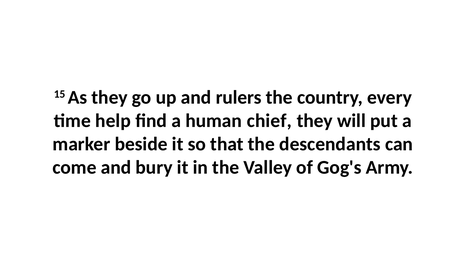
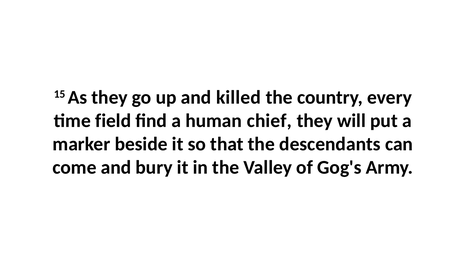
rulers: rulers -> killed (238, 97)
help: help -> field (113, 121)
